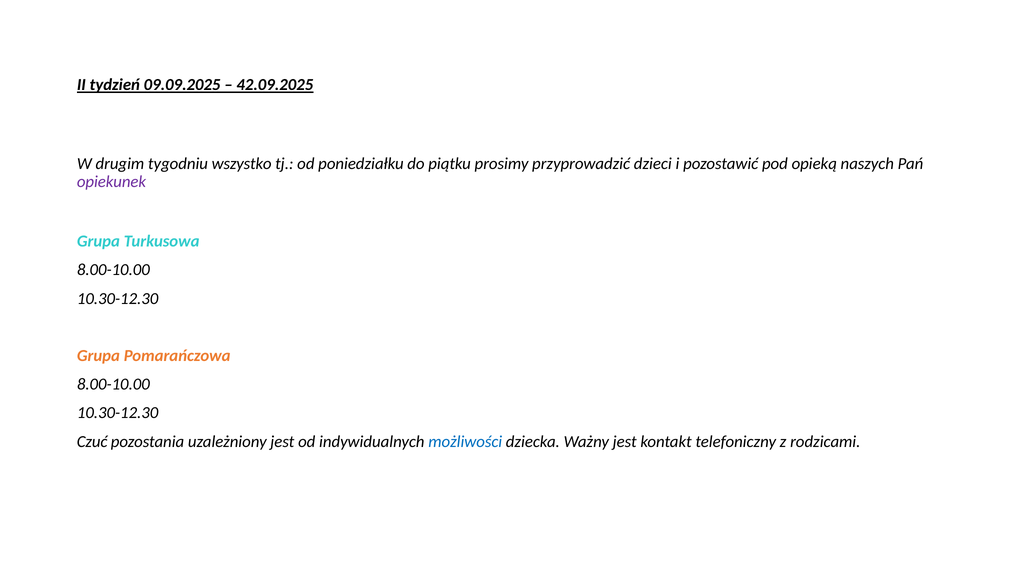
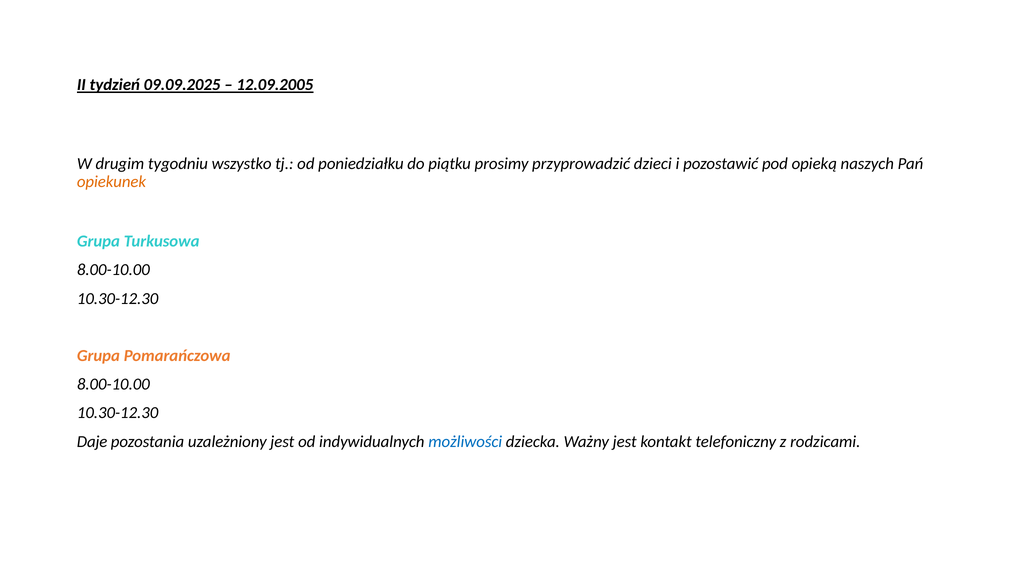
42.09.2025: 42.09.2025 -> 12.09.2005 (275, 85)
opiekunek colour: purple -> orange (111, 182)
Czuć: Czuć -> Daje (92, 442)
